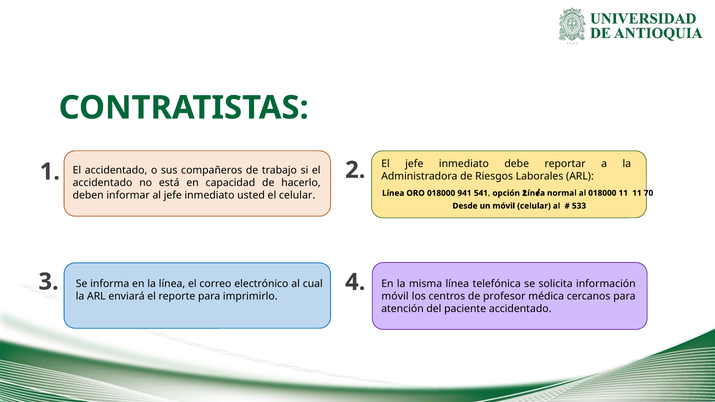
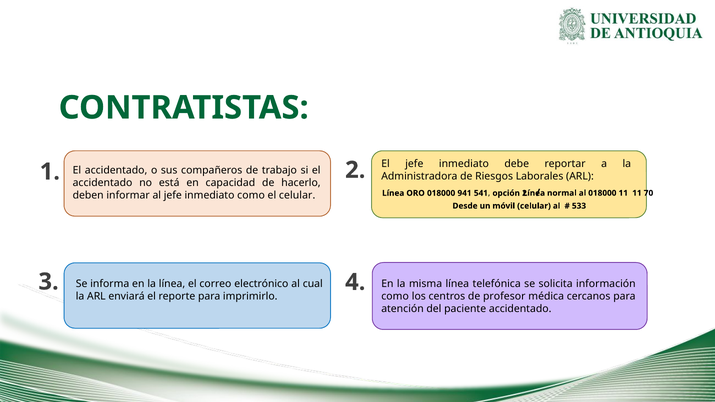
inmediato usted: usted -> como (251, 196)
móvil: móvil -> como (395, 296)
